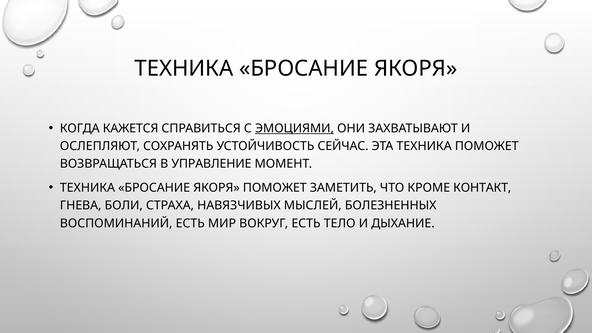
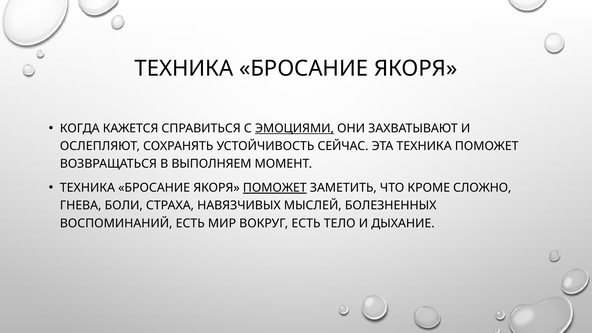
УПРАВЛЕНИЕ: УПРАВЛЕНИЕ -> ВЫПОЛНЯЕМ (211, 164)
ПОМОЖЕТ underline: none -> present (275, 188)
КОНТАКТ: КОНТАКТ -> СЛОЖНО (482, 188)
